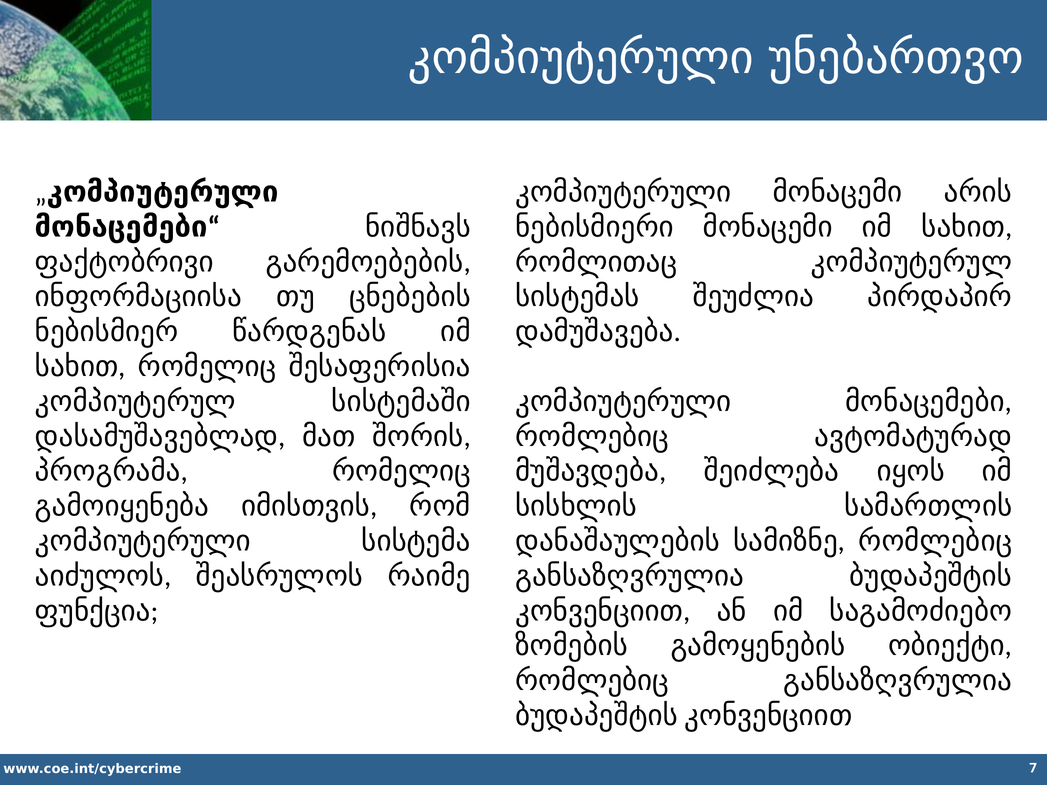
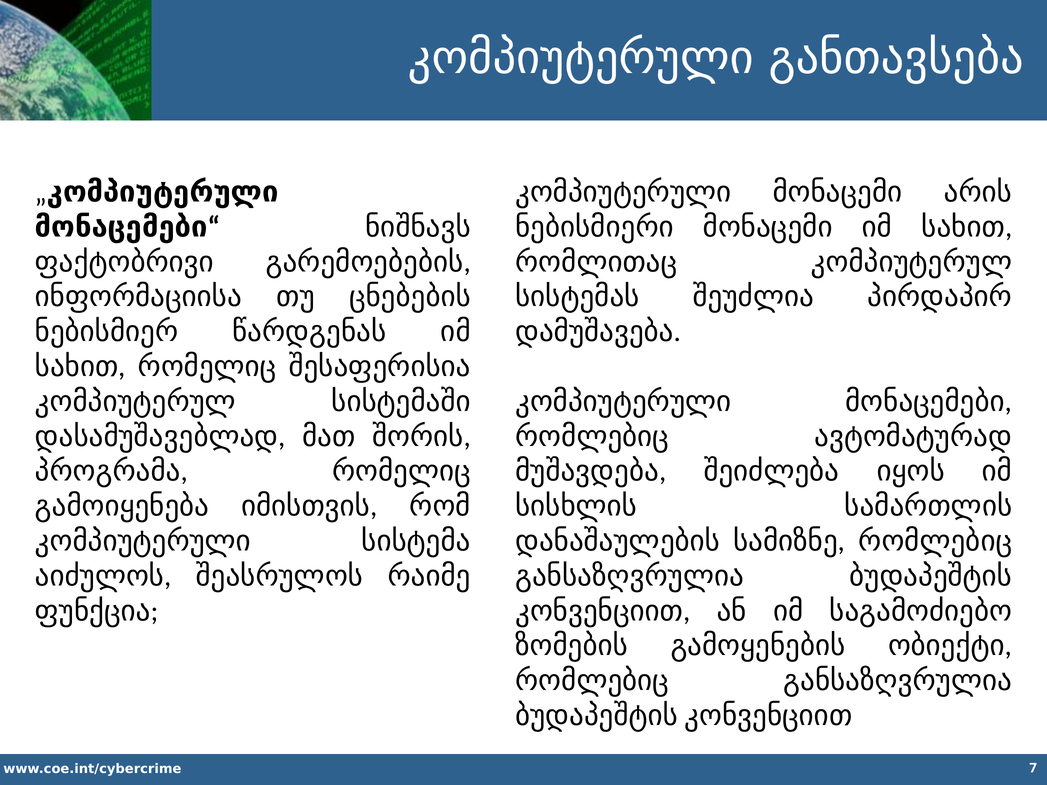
უნებართვო: უნებართვო -> განთავსება (896, 58)
